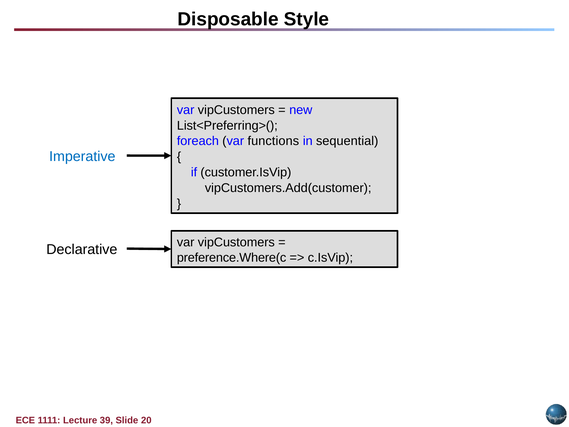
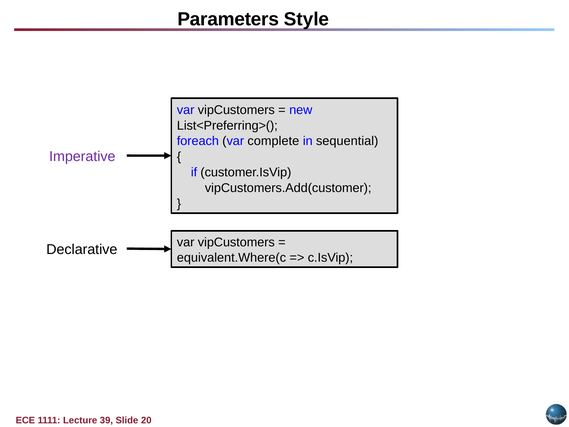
Disposable: Disposable -> Parameters (228, 19)
functions: functions -> complete (273, 141)
Imperative colour: blue -> purple (82, 157)
preference.Where(c: preference.Where(c -> equivalent.Where(c (231, 258)
